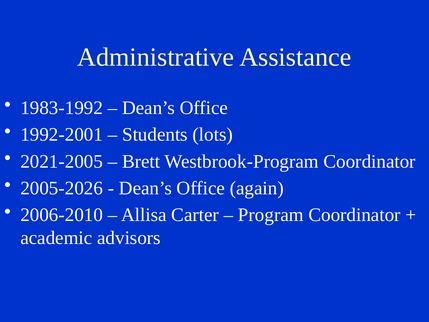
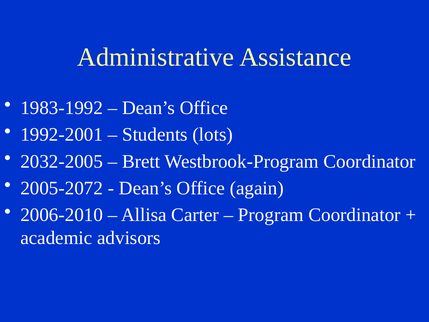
2021-2005: 2021-2005 -> 2032-2005 (62, 161)
2005-2026: 2005-2026 -> 2005-2072 (62, 188)
